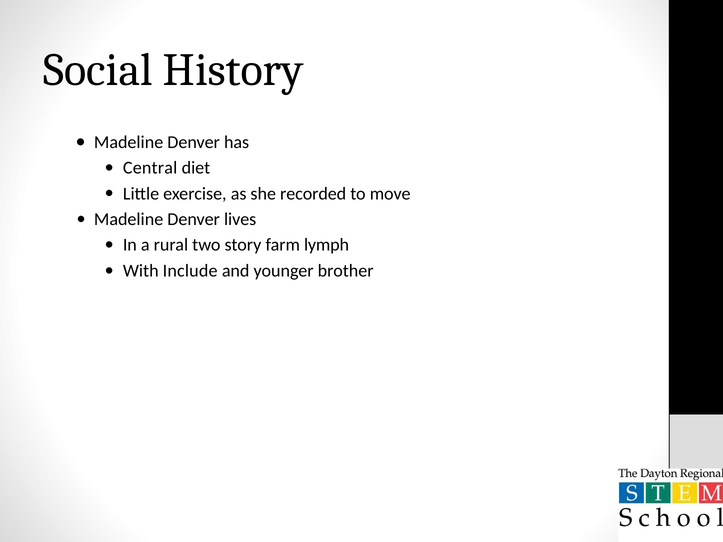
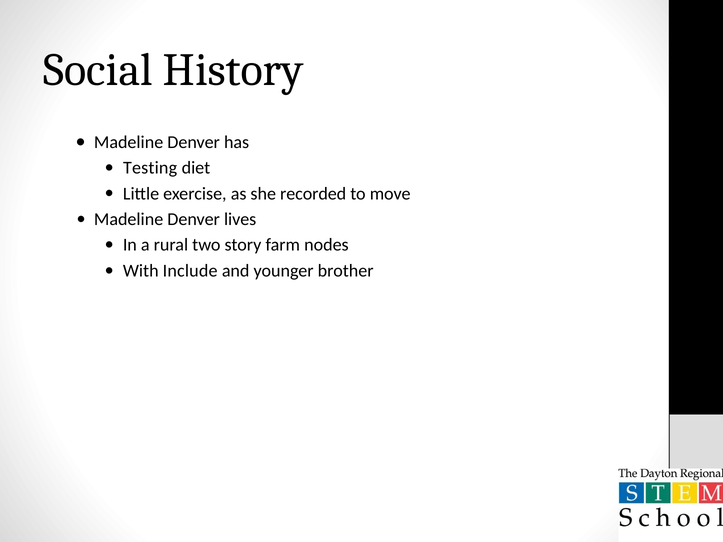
Central: Central -> Testing (150, 168)
lymph: lymph -> nodes (326, 245)
